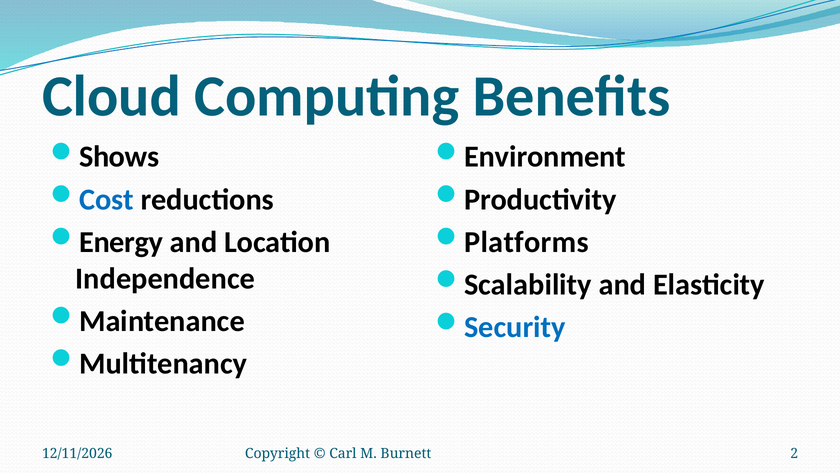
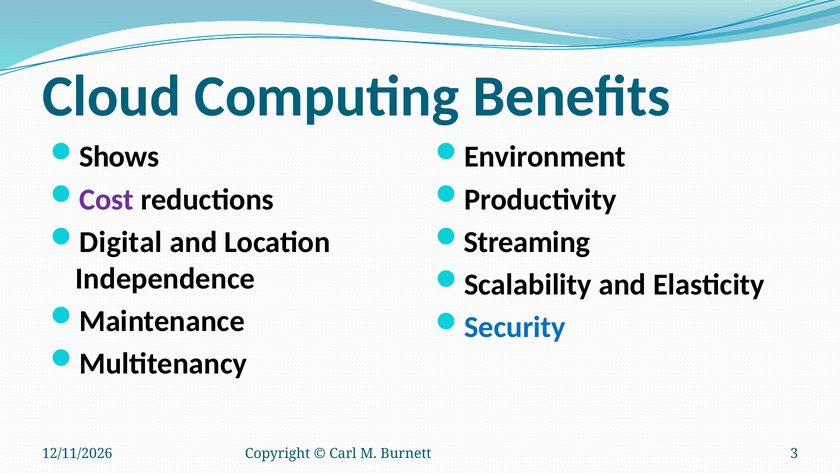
Cost colour: blue -> purple (106, 199)
Energy: Energy -> Digital (121, 242)
Platforms: Platforms -> Streaming (527, 242)
2: 2 -> 3 (794, 453)
